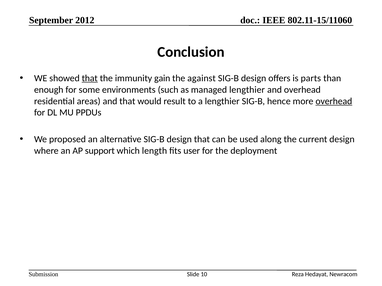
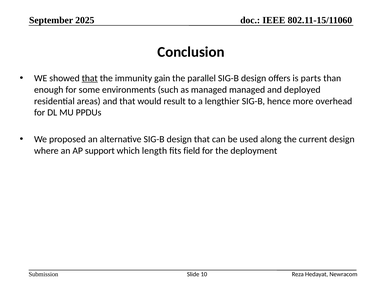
2012: 2012 -> 2025 (85, 20)
against: against -> parallel (202, 78)
managed lengthier: lengthier -> managed (247, 90)
and overhead: overhead -> deployed (302, 90)
overhead underline: present -> none (334, 101)
user: user -> field (192, 151)
